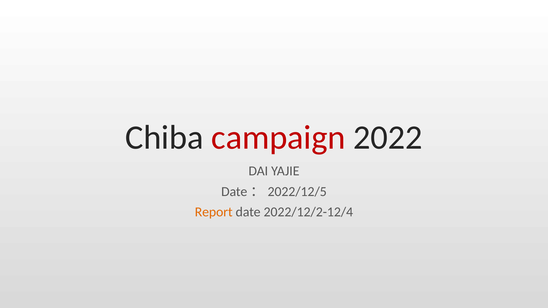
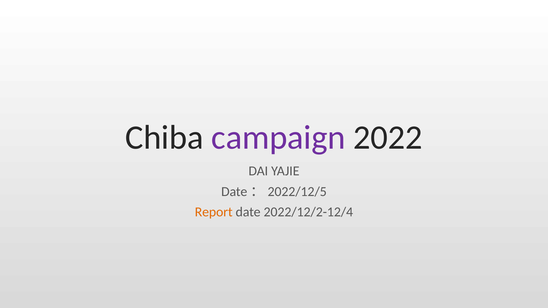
campaign colour: red -> purple (278, 138)
